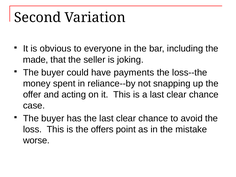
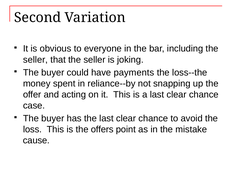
made: made -> seller (35, 60)
worse: worse -> cause (36, 140)
